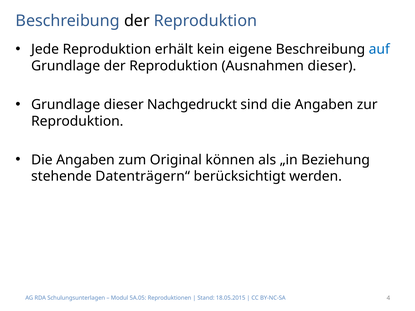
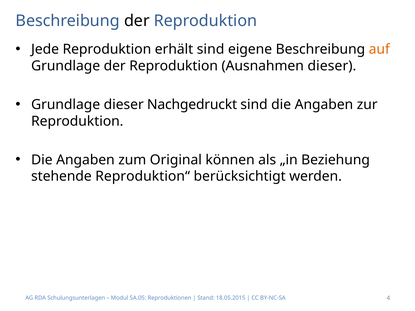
erhält kein: kein -> sind (211, 49)
auf colour: blue -> orange (379, 49)
Datenträgern“: Datenträgern“ -> Reproduktion“ (143, 177)
